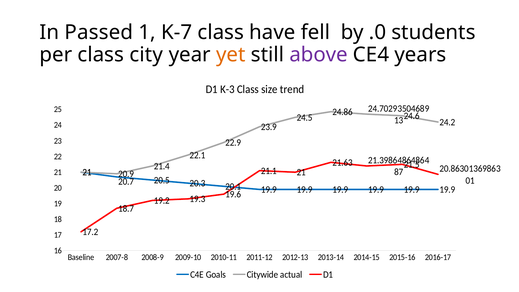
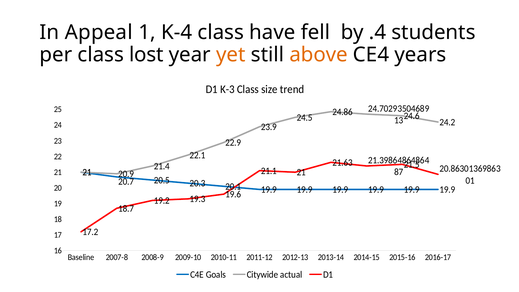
Passed: Passed -> Appeal (99, 33)
K-7: K-7 -> K-4 (177, 33)
.0: .0 -> .4 (378, 33)
city: city -> lost (146, 55)
above colour: purple -> orange (319, 55)
